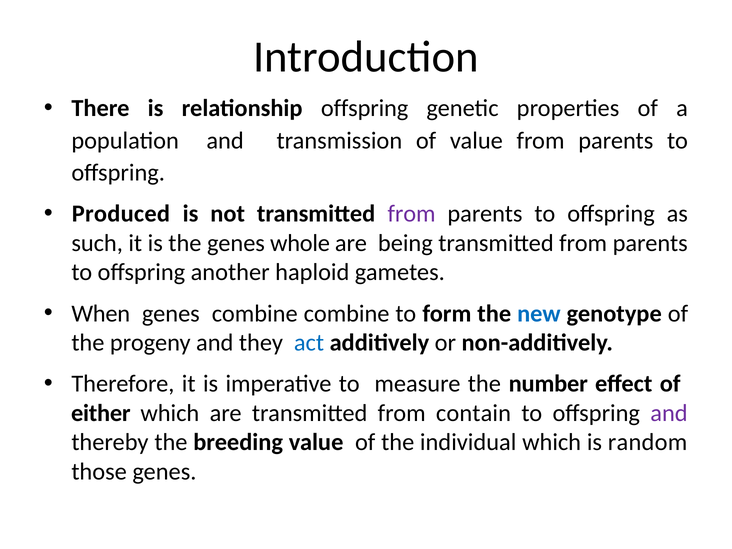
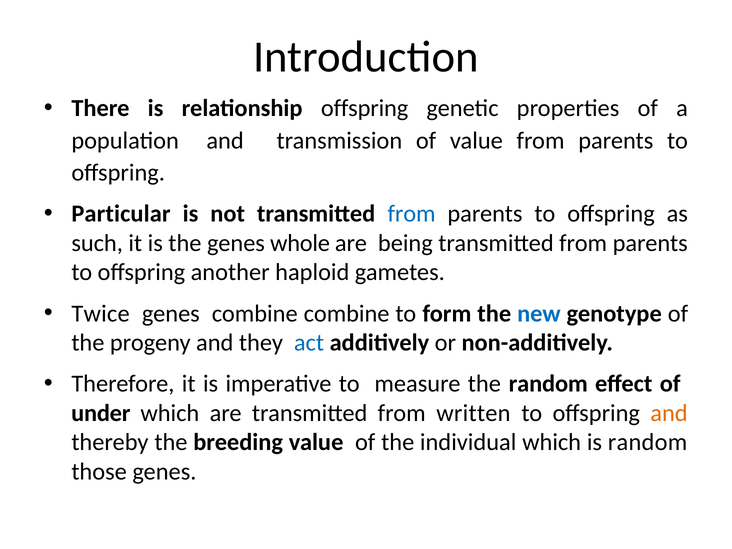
Produced: Produced -> Particular (121, 214)
from colour: purple -> blue (412, 214)
When: When -> Twice (101, 313)
the number: number -> random (548, 384)
either: either -> under (101, 413)
contain: contain -> written (473, 413)
and colour: purple -> orange (669, 413)
